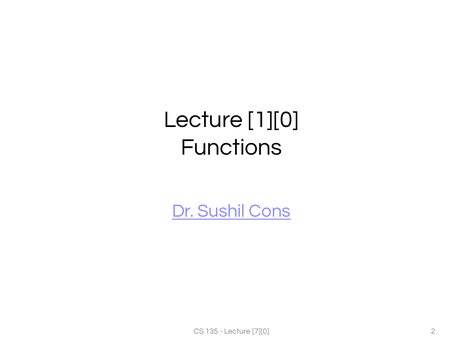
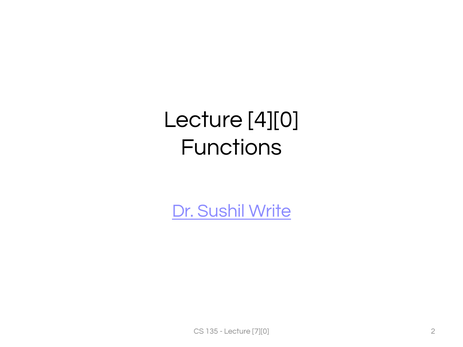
1][0: 1][0 -> 4][0 (273, 120)
Cons: Cons -> Write (270, 211)
